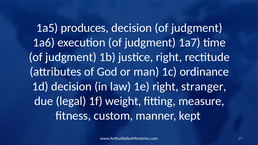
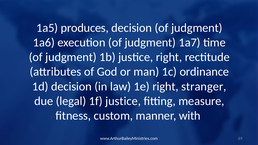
1f weight: weight -> justice (123, 101)
kept: kept -> with (190, 116)
